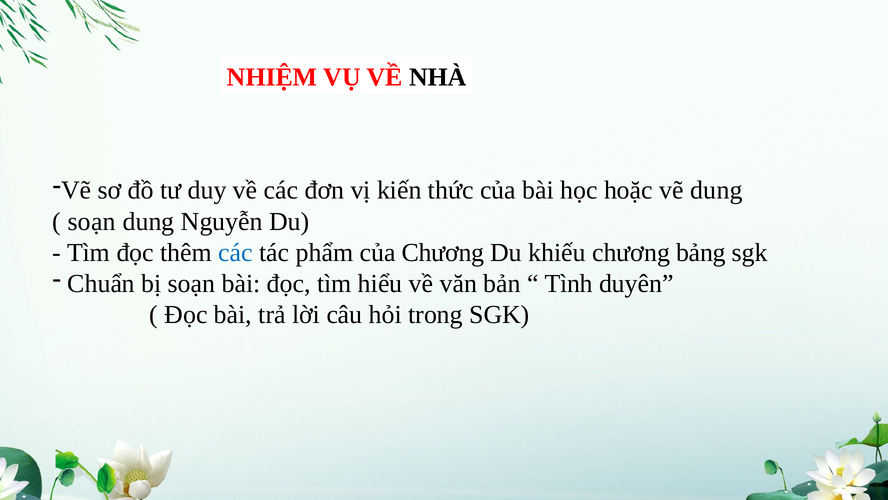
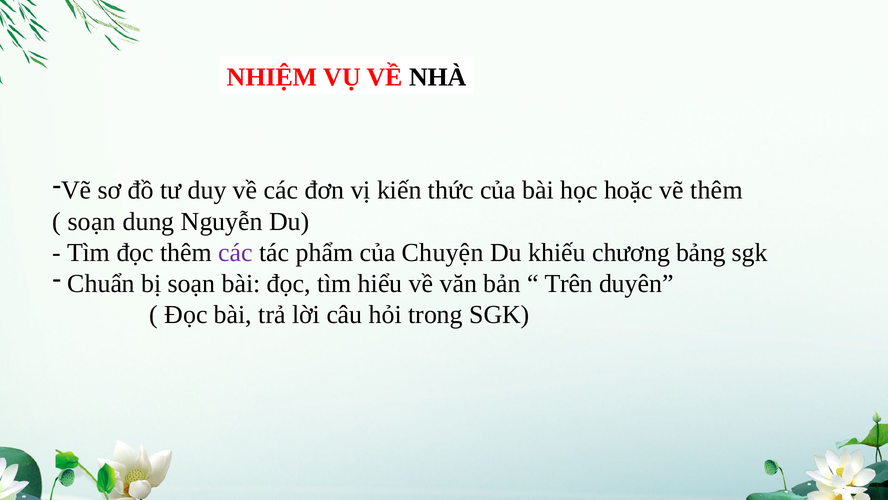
vẽ dung: dung -> thêm (717, 190)
các colour: blue -> purple (236, 252)
của Chương: Chương -> Chuyện (443, 252)
Tình: Tình -> Trên (569, 284)
